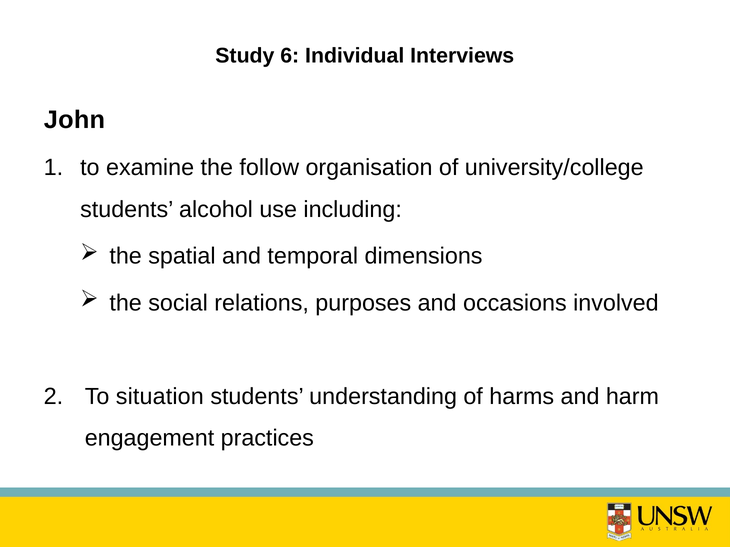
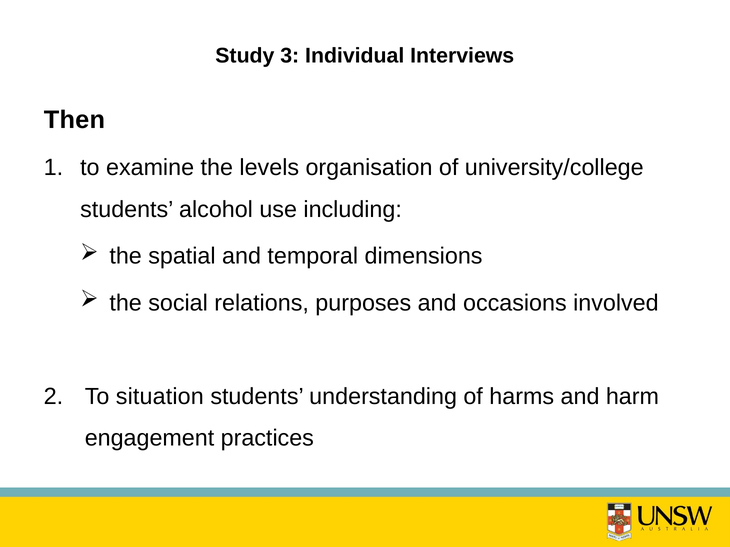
6: 6 -> 3 (290, 56)
John: John -> Then (74, 120)
follow: follow -> levels (269, 168)
